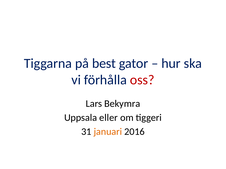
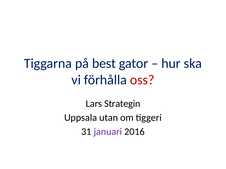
Bekymra: Bekymra -> Strategin (122, 104)
eller: eller -> utan (109, 118)
januari colour: orange -> purple (108, 132)
